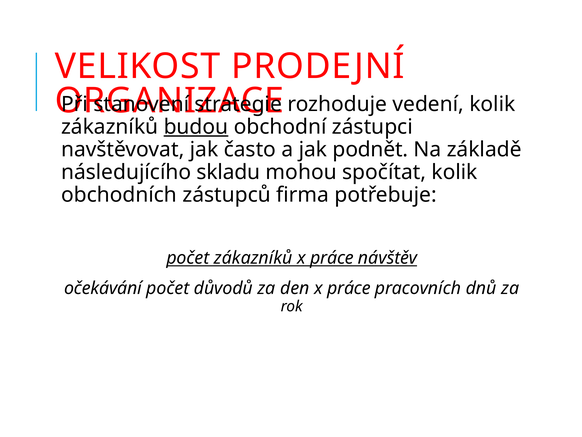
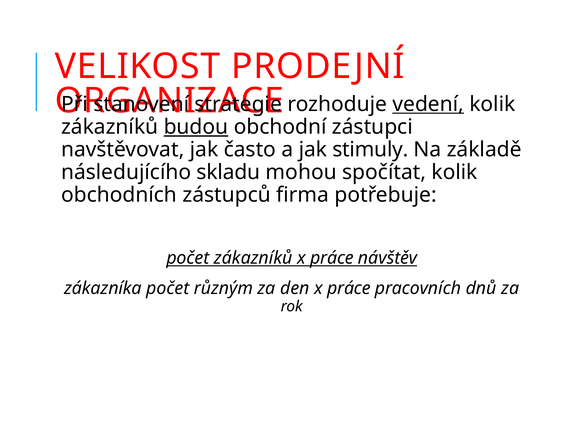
vedení underline: none -> present (428, 104)
podnět: podnět -> stimuly (370, 149)
očekávání: očekávání -> zákazníka (103, 288)
důvodů: důvodů -> různým (223, 288)
